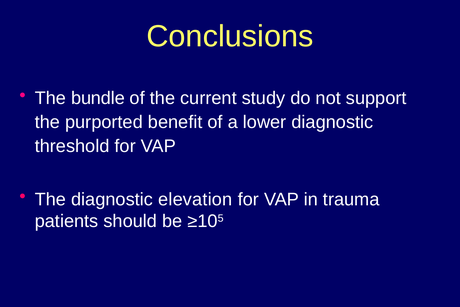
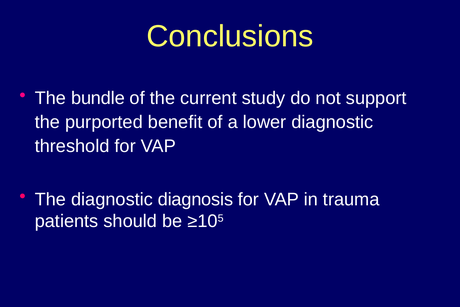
elevation: elevation -> diagnosis (195, 199)
